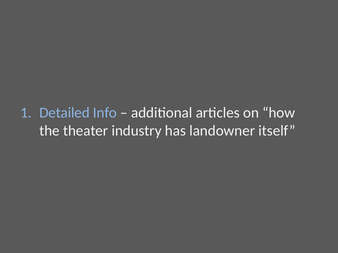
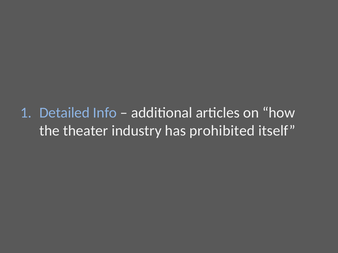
landowner: landowner -> prohibited (222, 131)
